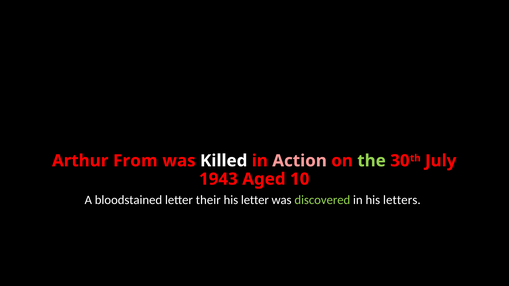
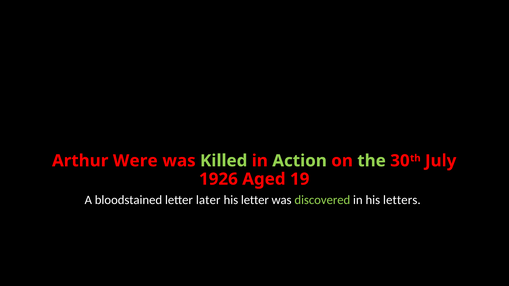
From: From -> Were (135, 161)
Killed colour: white -> light green (224, 161)
Action colour: pink -> light green (300, 161)
1943: 1943 -> 1926 (218, 179)
10: 10 -> 19 (300, 179)
their: their -> later (208, 200)
